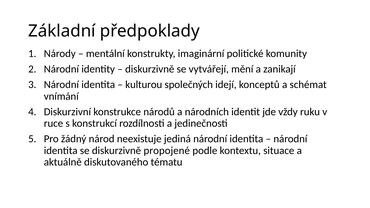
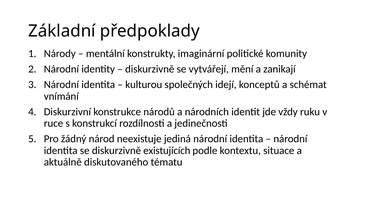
propojené: propojené -> existujících (167, 151)
